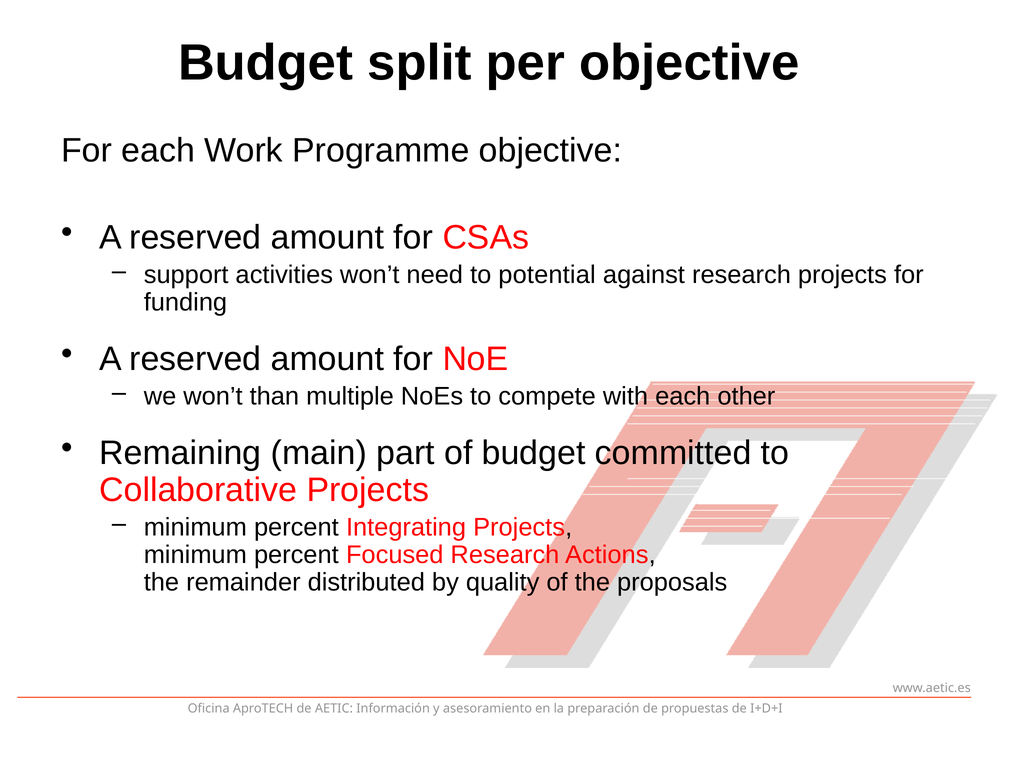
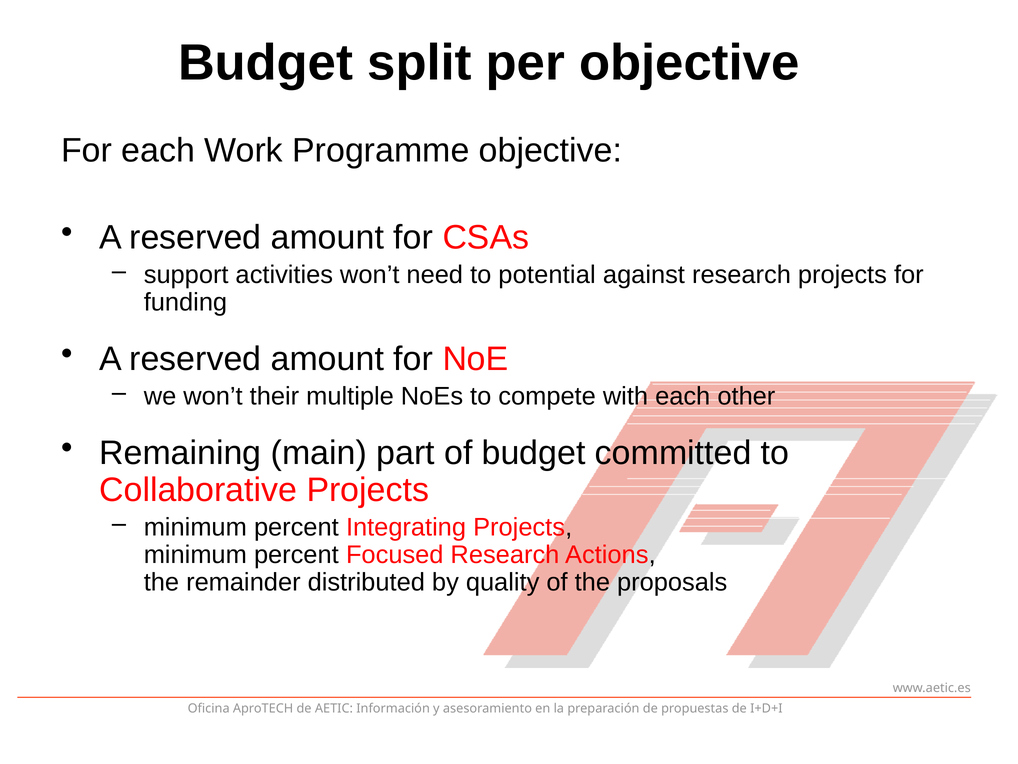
than: than -> their (274, 396)
